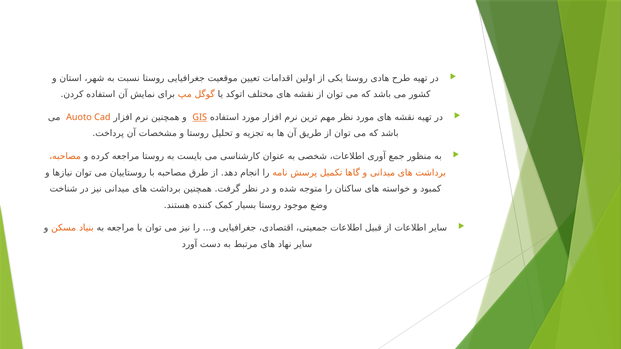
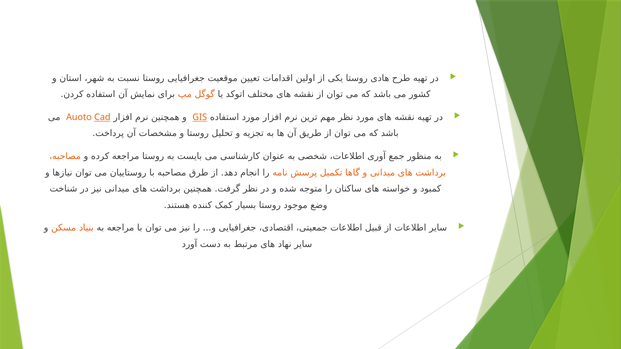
Cad underline: none -> present (102, 117)
